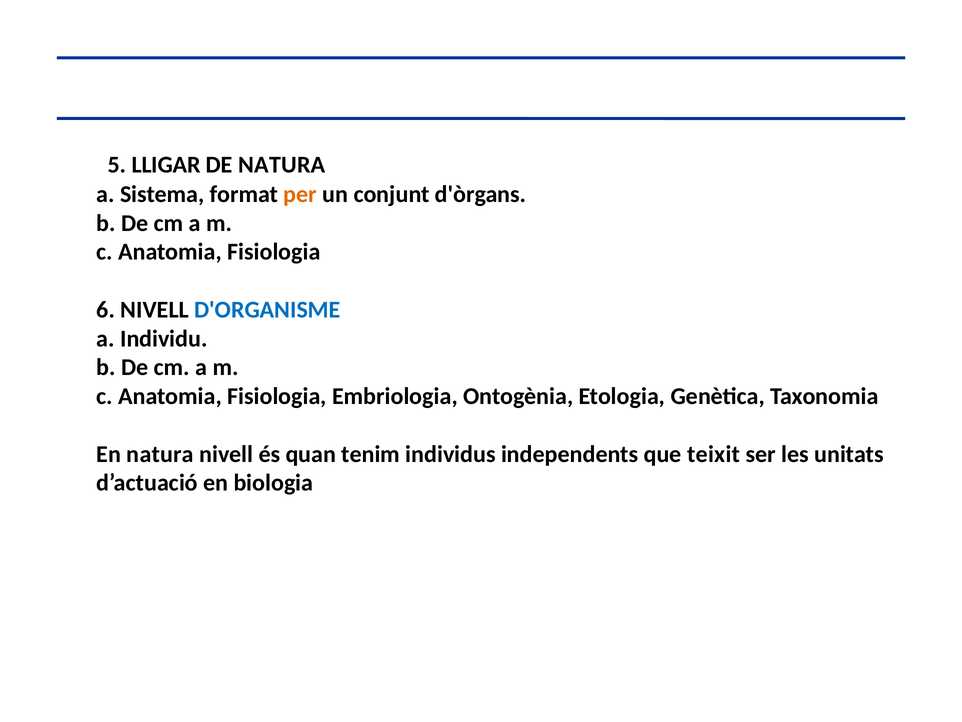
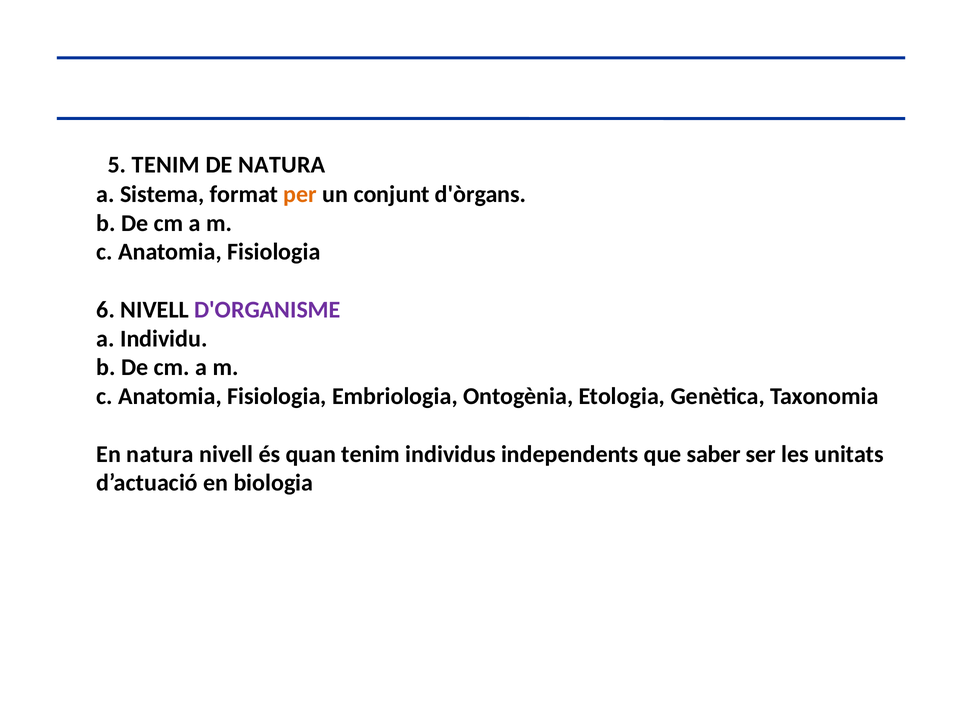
5 LLIGAR: LLIGAR -> TENIM (166, 165)
D'ORGANISME colour: blue -> purple (267, 309)
teixit: teixit -> saber (714, 454)
